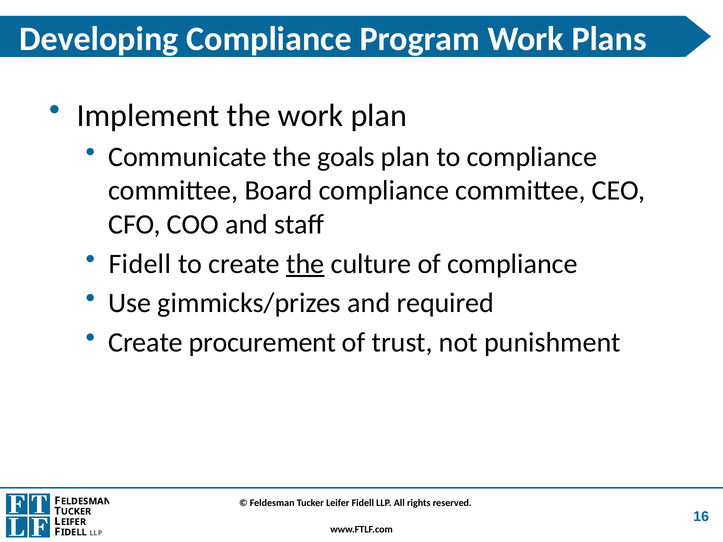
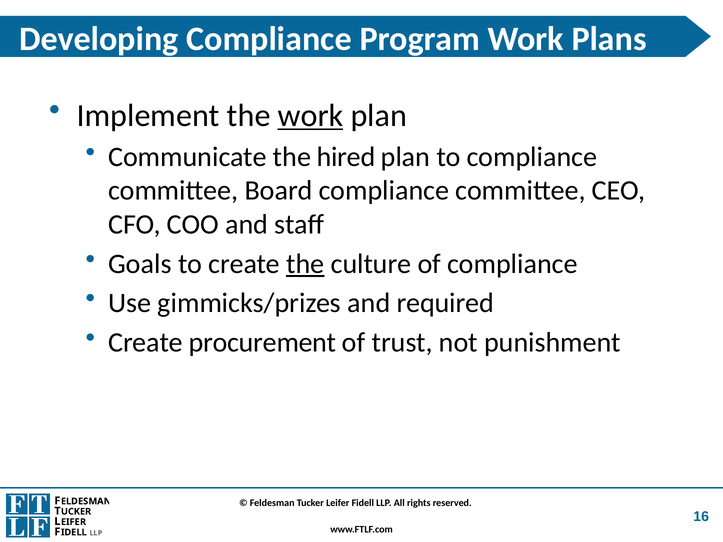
work underline: none -> present (310, 116)
goals: goals -> hired (346, 157)
Fidell: Fidell -> Goals (140, 264)
